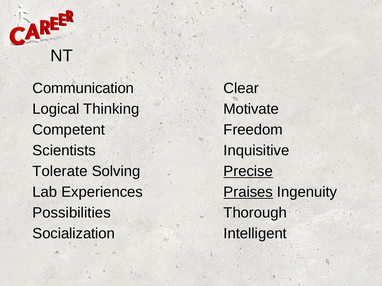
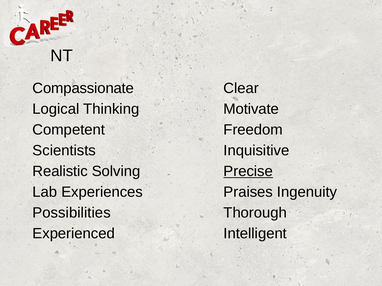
Communication: Communication -> Compassionate (83, 88)
Tolerate: Tolerate -> Realistic (60, 172)
Praises underline: present -> none (248, 192)
Socialization: Socialization -> Experienced (74, 234)
